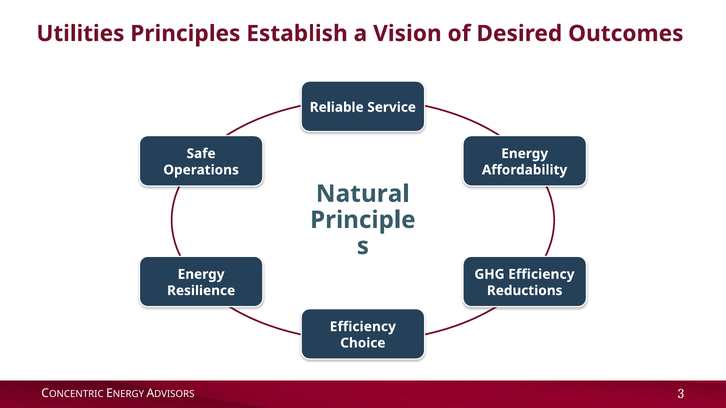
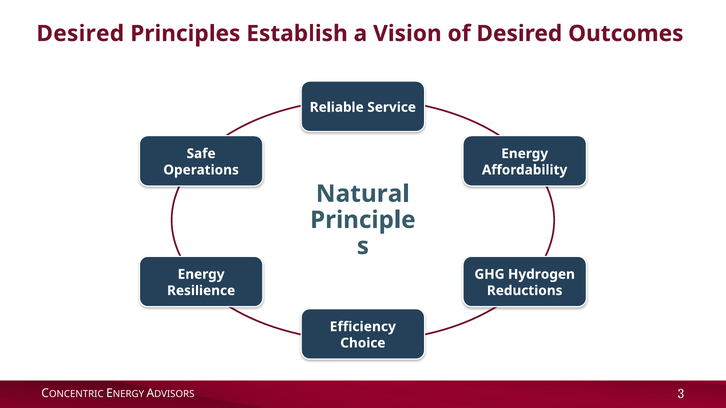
Utilities: Utilities -> Desired (80, 34)
GHG Efficiency: Efficiency -> Hydrogen (541, 275)
